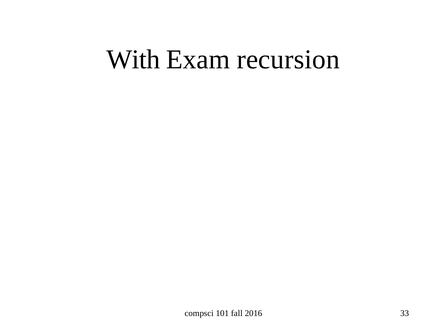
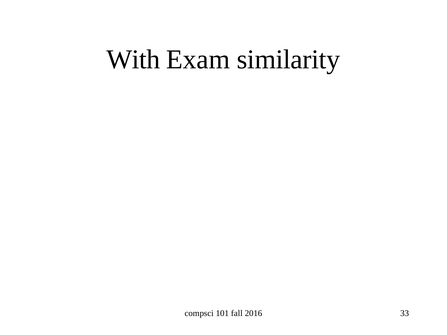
recursion: recursion -> similarity (288, 60)
